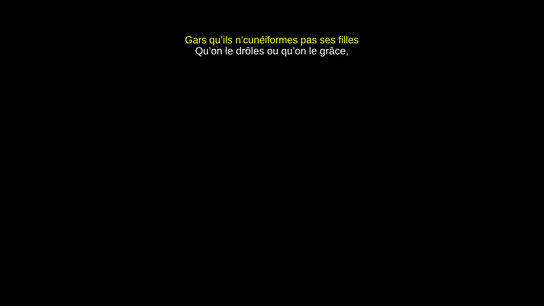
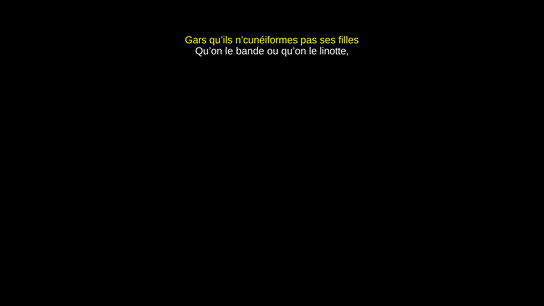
drôles: drôles -> bande (250, 51)
grâce: grâce -> linotte (334, 51)
